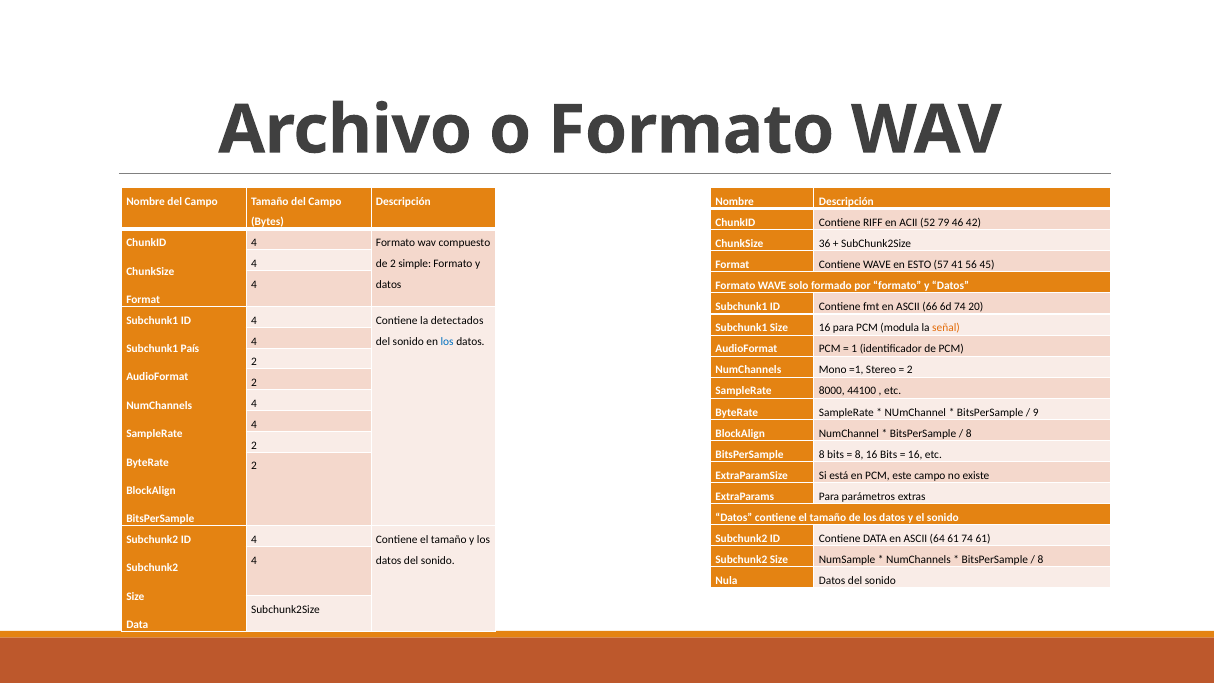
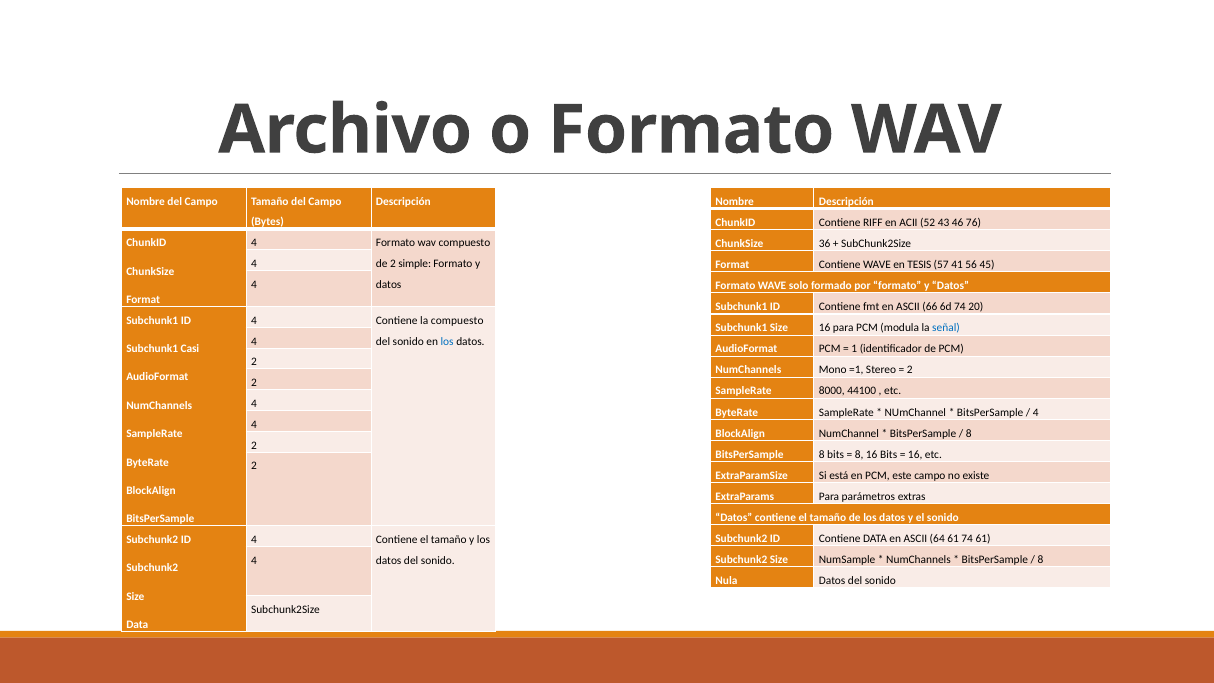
79: 79 -> 43 (944, 222)
42: 42 -> 76 (973, 222)
ESTO: ESTO -> TESIS (919, 265)
la detectados: detectados -> compuesto (457, 320)
señal colour: orange -> blue (946, 328)
País: País -> Casi (190, 349)
9: 9 -> 4 (1036, 412)
